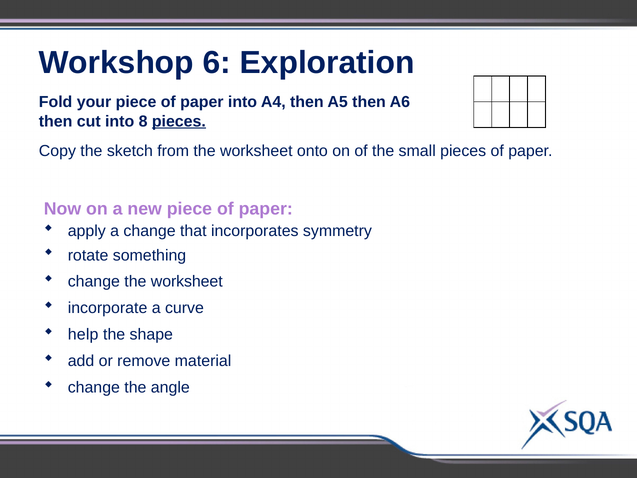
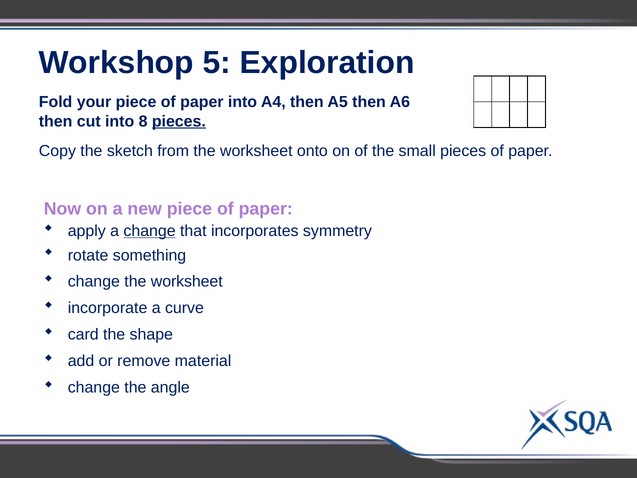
6: 6 -> 5 (217, 63)
change underline: none -> present (150, 231)
help: help -> card (83, 334)
